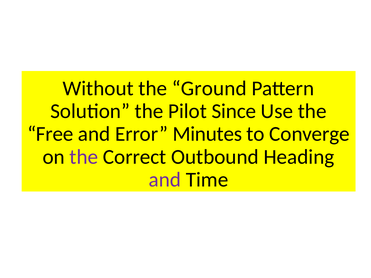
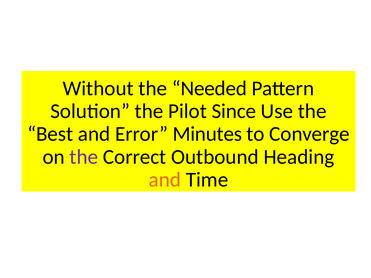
Ground: Ground -> Needed (209, 88)
Free: Free -> Best (50, 134)
and colour: purple -> orange (165, 180)
